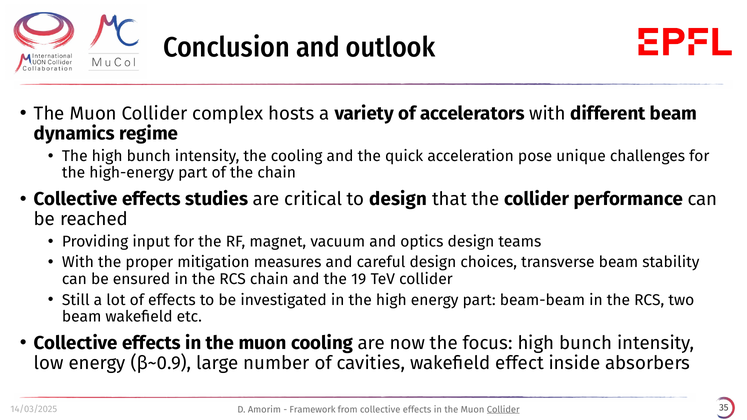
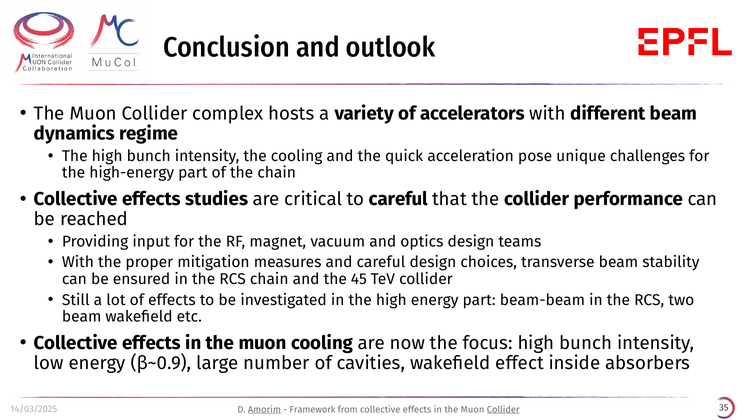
to design: design -> careful (398, 199)
19: 19 -> 45 (359, 279)
Amorim underline: none -> present (264, 410)
